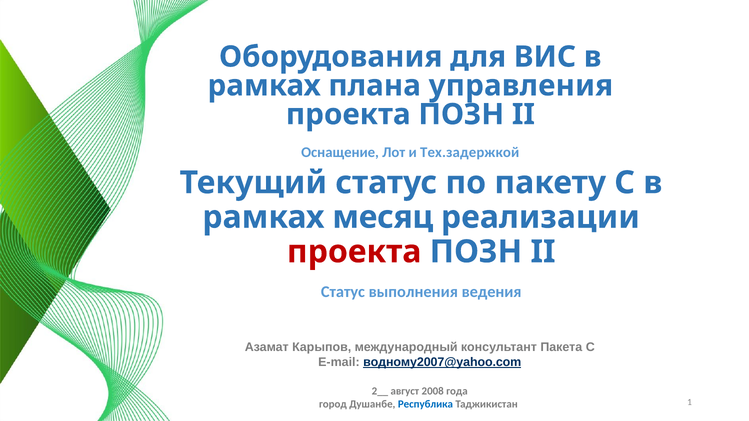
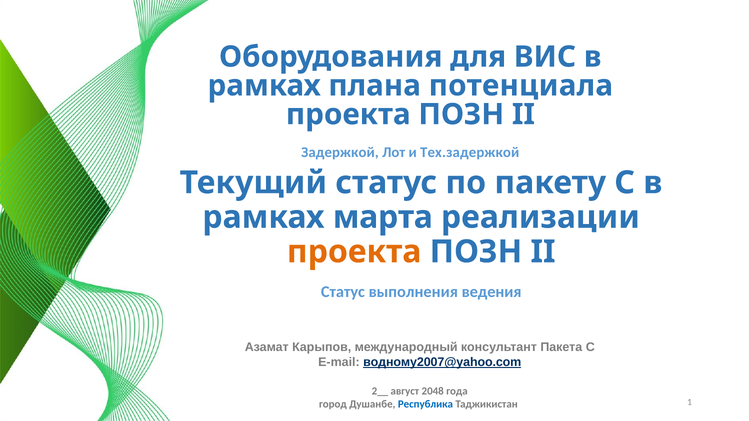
управления: управления -> потенциала (521, 86)
Оснащение: Оснащение -> Задержкой (340, 153)
месяц: месяц -> марта (383, 217)
проекта colour: red -> orange (354, 252)
2008: 2008 -> 2048 (433, 391)
